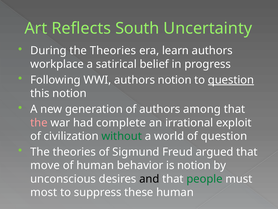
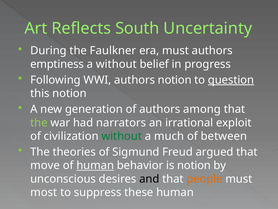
During the Theories: Theories -> Faulkner (113, 51)
era learn: learn -> must (175, 51)
workplace: workplace -> emptiness (57, 64)
a satirical: satirical -> without (116, 64)
the colour: pink -> light green (39, 122)
complete: complete -> narrators (121, 122)
world: world -> much (169, 136)
of question: question -> between (224, 136)
human underline: none -> present (95, 165)
people colour: green -> orange (205, 178)
